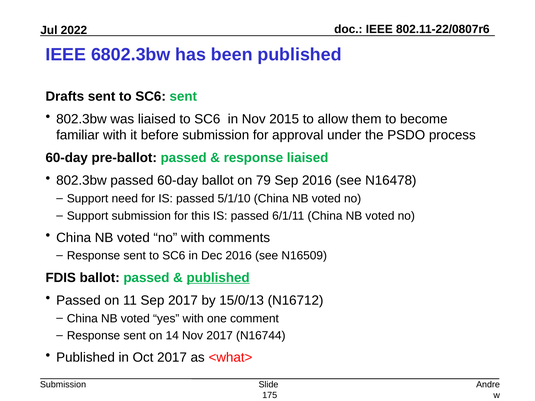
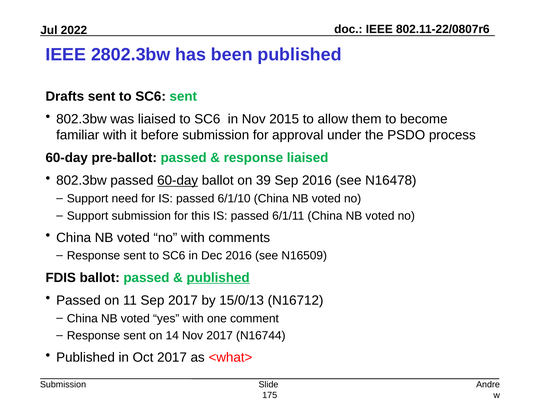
6802.3bw: 6802.3bw -> 2802.3bw (131, 55)
60-day underline: none -> present (178, 181)
79: 79 -> 39 (263, 181)
5/1/10: 5/1/10 -> 6/1/10 (234, 199)
